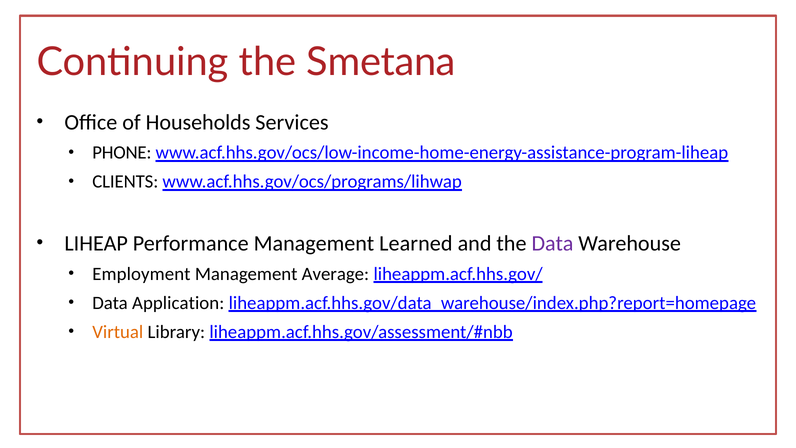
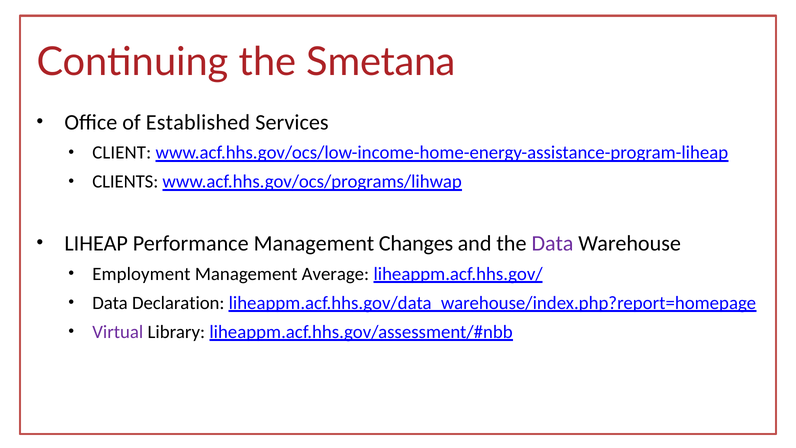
Households: Households -> Established (198, 122)
PHONE: PHONE -> CLIENT (122, 153)
Learned: Learned -> Changes (416, 243)
Application: Application -> Declaration (178, 303)
Virtual colour: orange -> purple (118, 332)
